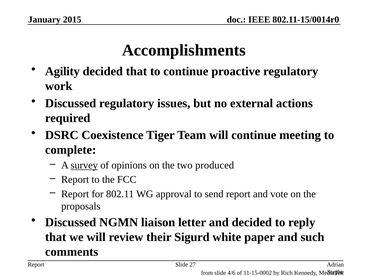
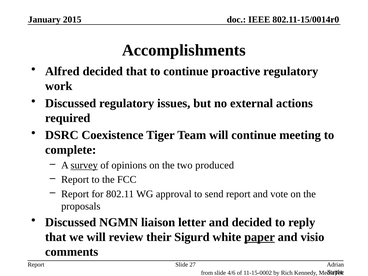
Agility: Agility -> Alfred (62, 71)
paper underline: none -> present (260, 237)
such: such -> visio (312, 237)
